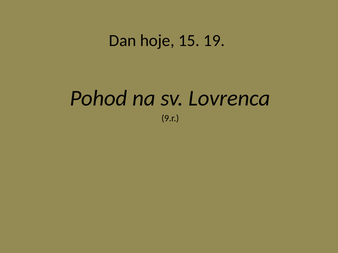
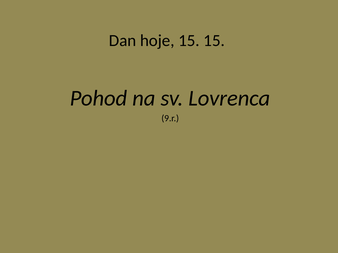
15 19: 19 -> 15 (214, 41)
